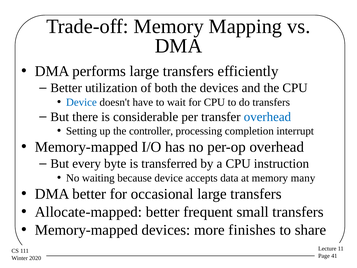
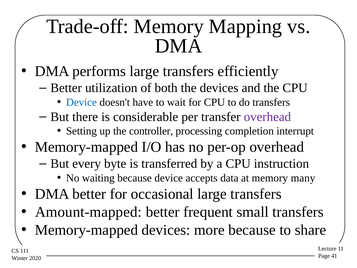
overhead colour: blue -> purple (267, 117)
Allocate-mapped: Allocate-mapped -> Amount-mapped (88, 212)
more finishes: finishes -> because (252, 230)
